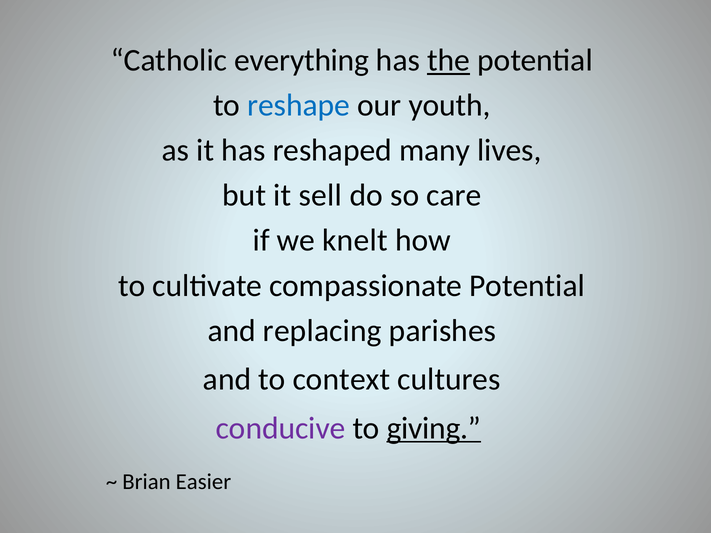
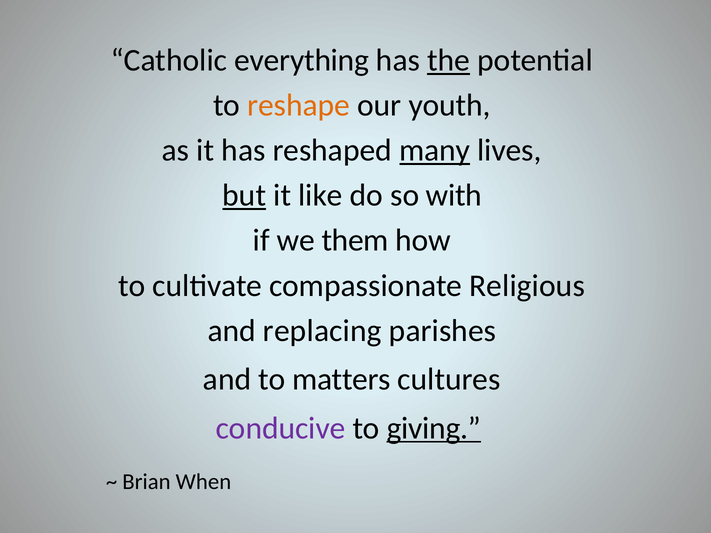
reshape colour: blue -> orange (299, 106)
many underline: none -> present (435, 151)
but underline: none -> present (244, 196)
sell: sell -> like (320, 196)
care: care -> with (454, 196)
knelt: knelt -> them (355, 241)
compassionate Potential: Potential -> Religious (527, 286)
context: context -> matters (342, 380)
Easier: Easier -> When (203, 482)
